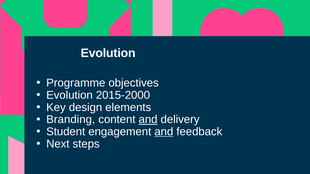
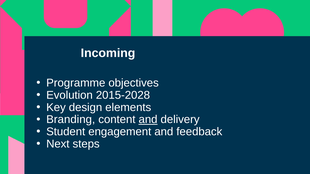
Evolution: Evolution -> Incoming (108, 53)
2015-2000: 2015-2000 -> 2015-2028 (123, 95)
and underline: present -> none (164, 132)
